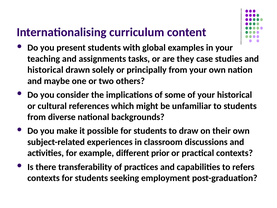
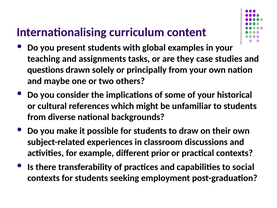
historical: historical -> questions (45, 70)
refers: refers -> social (243, 167)
